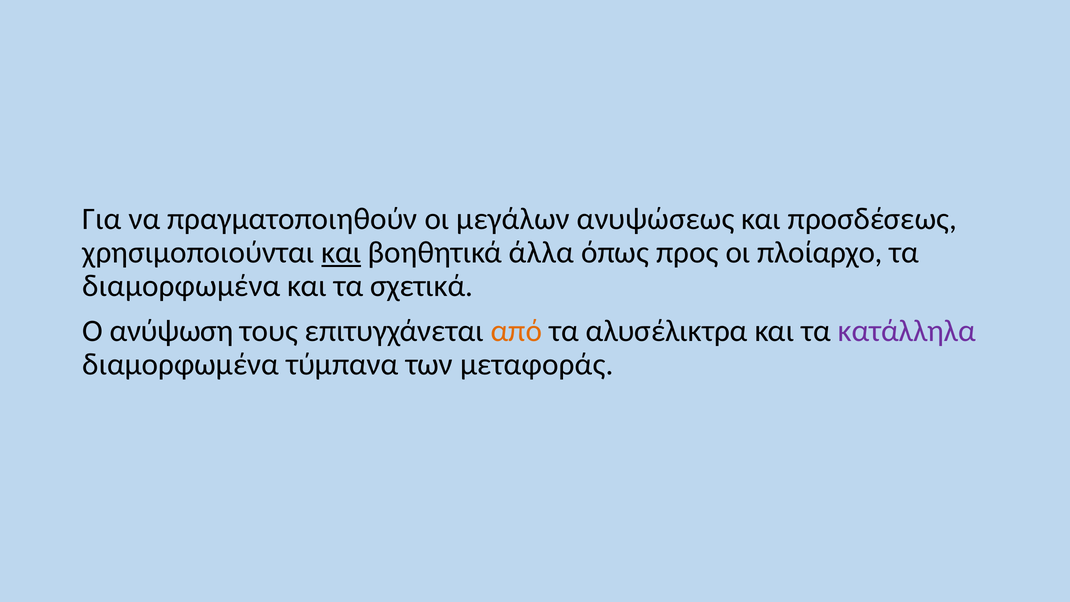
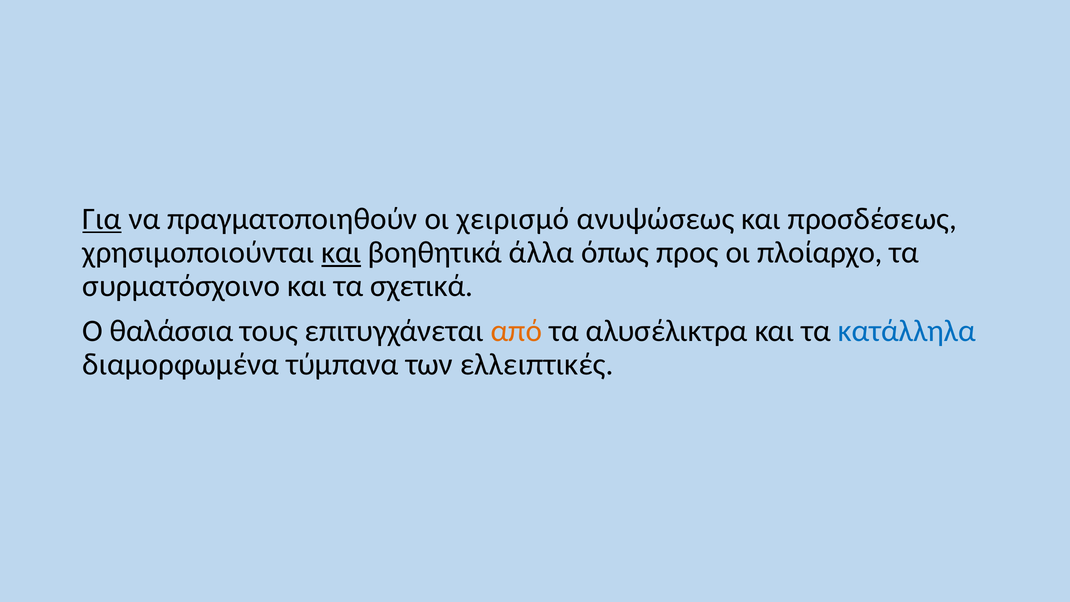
Για underline: none -> present (102, 219)
μεγάλων: μεγάλων -> χειρισμό (513, 219)
διαμορφωμένα: διαμορφωμένα -> συρματόσχοινο (181, 286)
ανύψωση: ανύψωση -> θαλάσσια (172, 331)
κατάλληλα colour: purple -> blue (907, 331)
μεταφοράς: μεταφοράς -> ελλειπτικές (537, 365)
